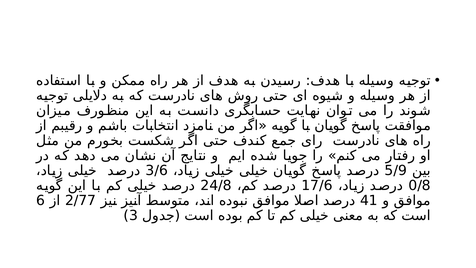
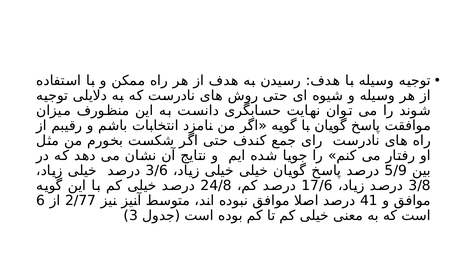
0/8: 0/8 -> 3/8 (420, 185)
